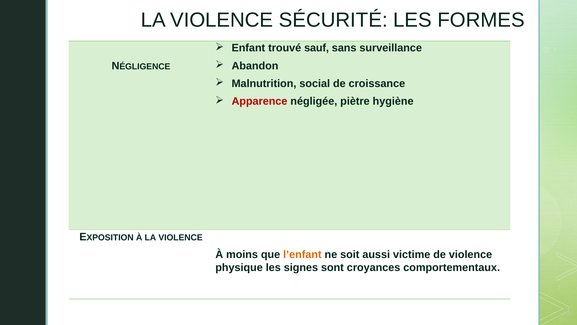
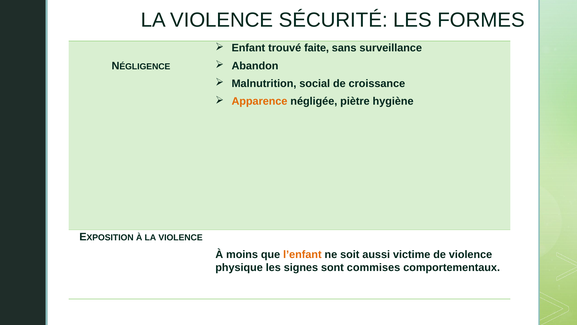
sauf: sauf -> faite (317, 48)
Apparence colour: red -> orange (260, 101)
croyances: croyances -> commises (374, 267)
